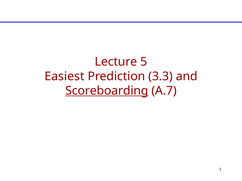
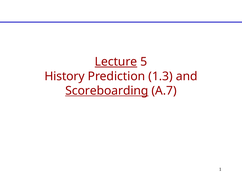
Lecture underline: none -> present (116, 62)
Easiest: Easiest -> History (65, 76)
3.3: 3.3 -> 1.3 (161, 76)
